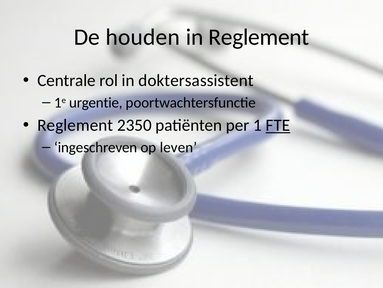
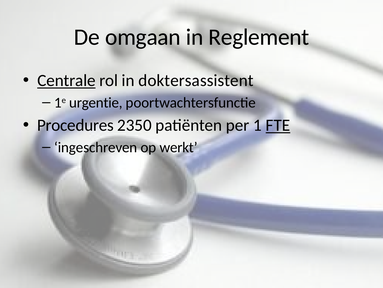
houden: houden -> omgaan (143, 37)
Centrale underline: none -> present (66, 80)
Reglement: Reglement -> Procedures (75, 125)
leven: leven -> werkt (179, 147)
